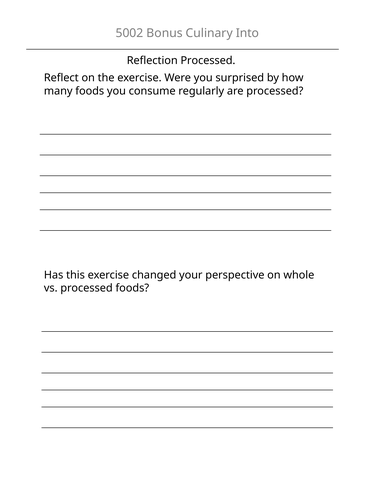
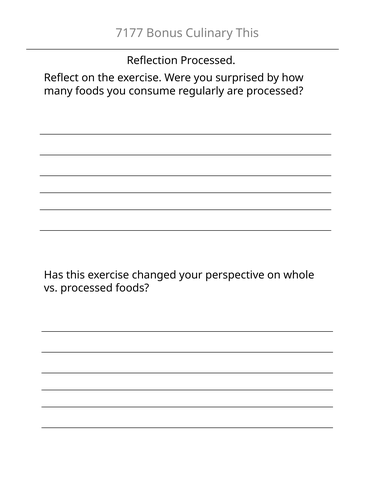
5002: 5002 -> 7177 (129, 33)
Culinary Into: Into -> This (247, 33)
